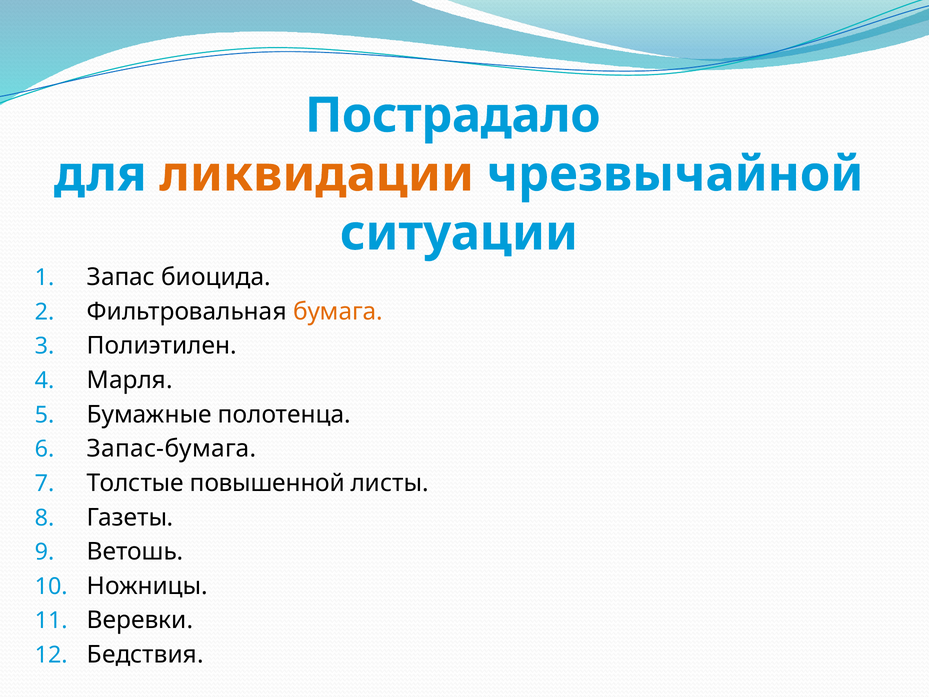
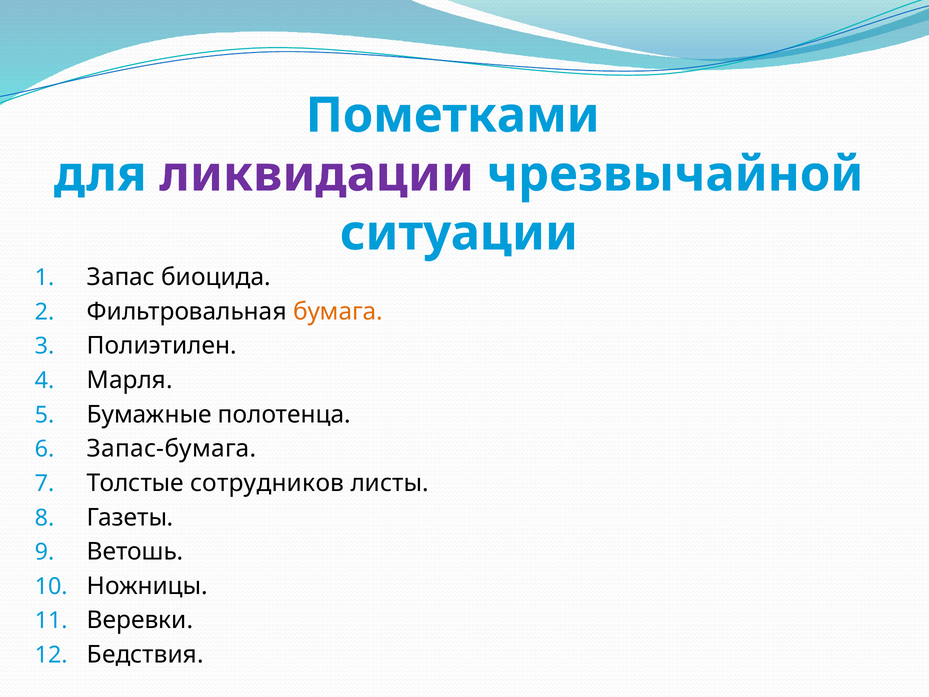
Пострадало: Пострадало -> Пометками (453, 115)
ликвидации colour: orange -> purple (317, 174)
повышенной: повышенной -> сотрудников (267, 483)
